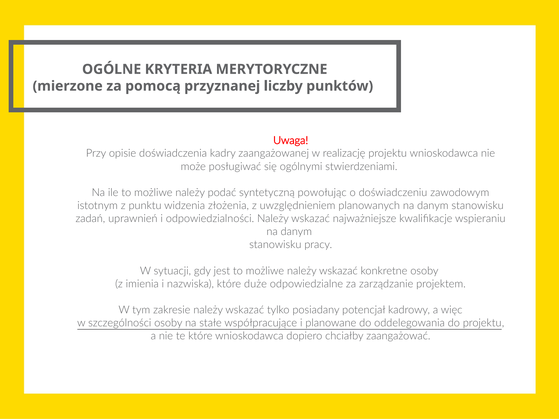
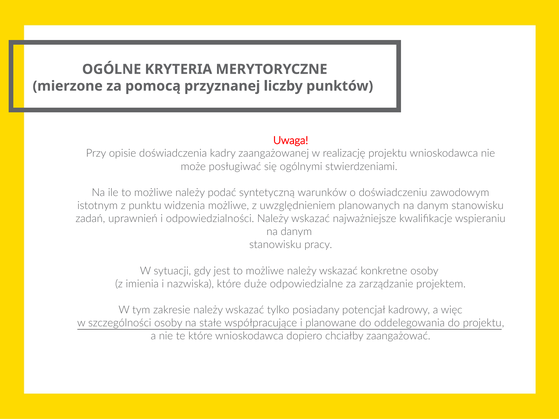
powołując: powołując -> warunków (322, 193)
widzenia złożenia: złożenia -> możliwe (229, 206)
